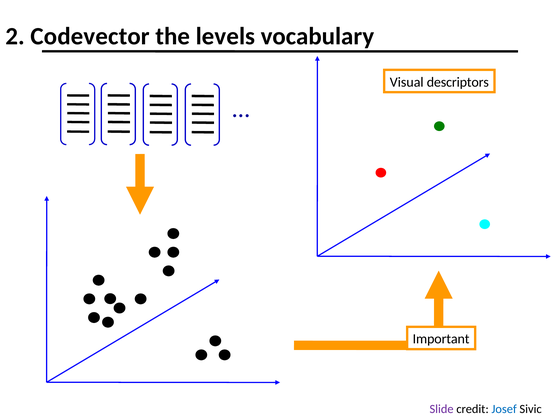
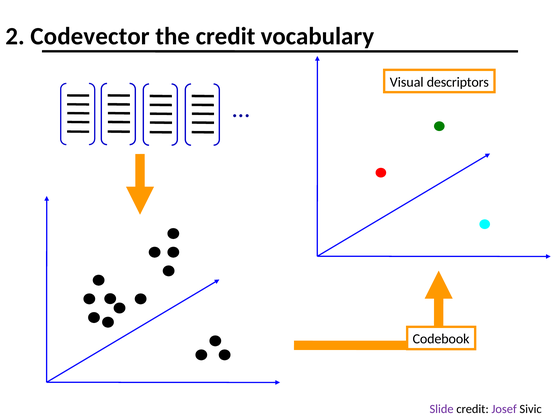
the levels: levels -> credit (226, 36)
Important: Important -> Codebook (441, 339)
Josef colour: blue -> purple (504, 409)
